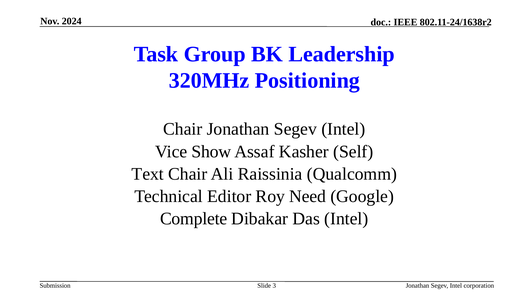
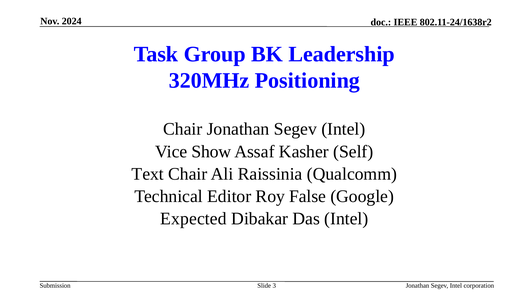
Need: Need -> False (308, 196)
Complete: Complete -> Expected (194, 218)
